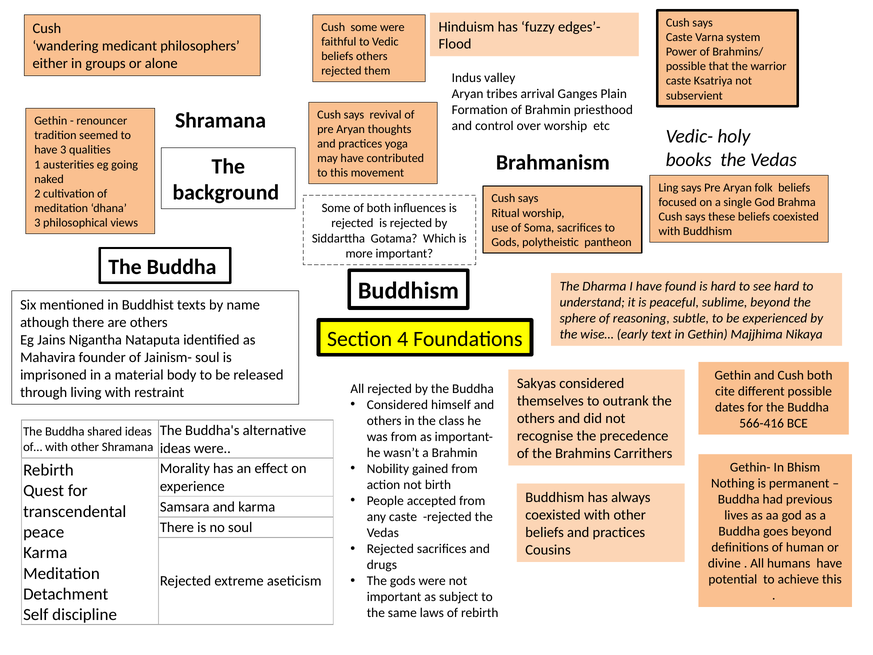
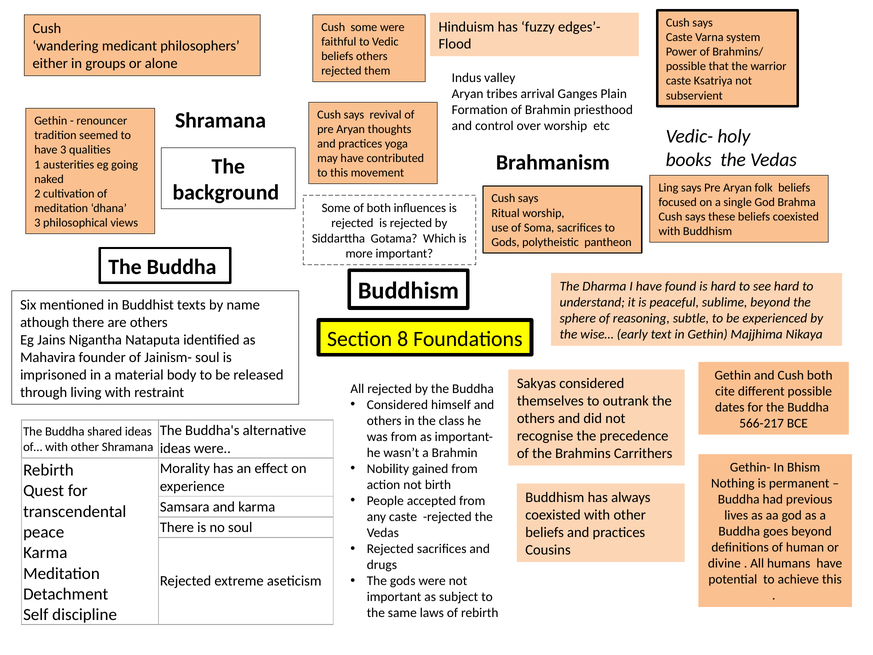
4: 4 -> 8 (403, 339)
566-416: 566-416 -> 566-217 (762, 423)
